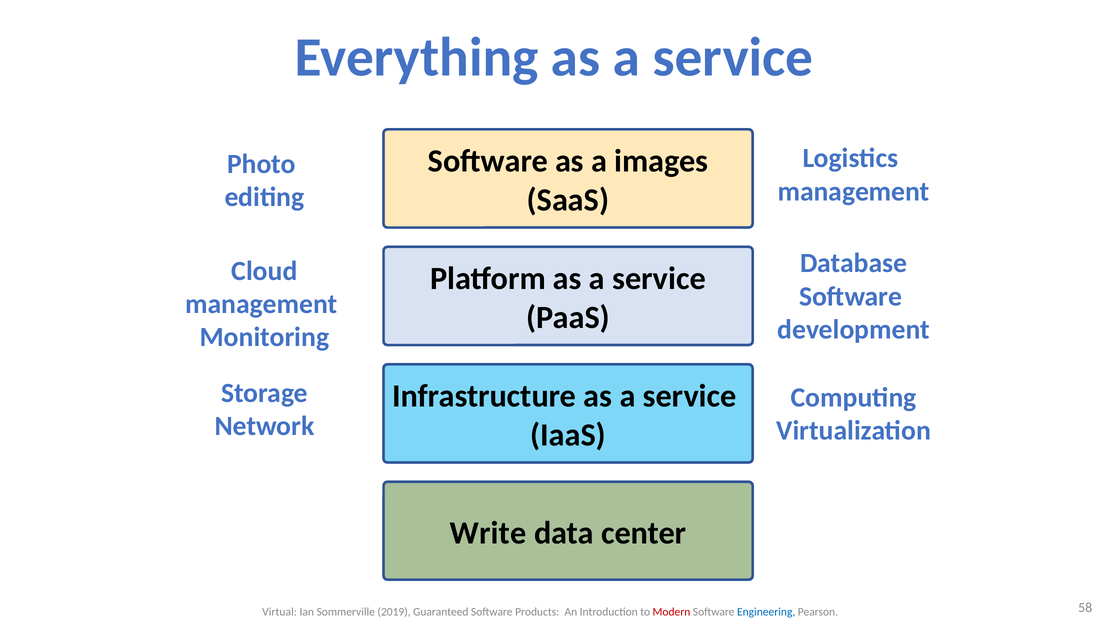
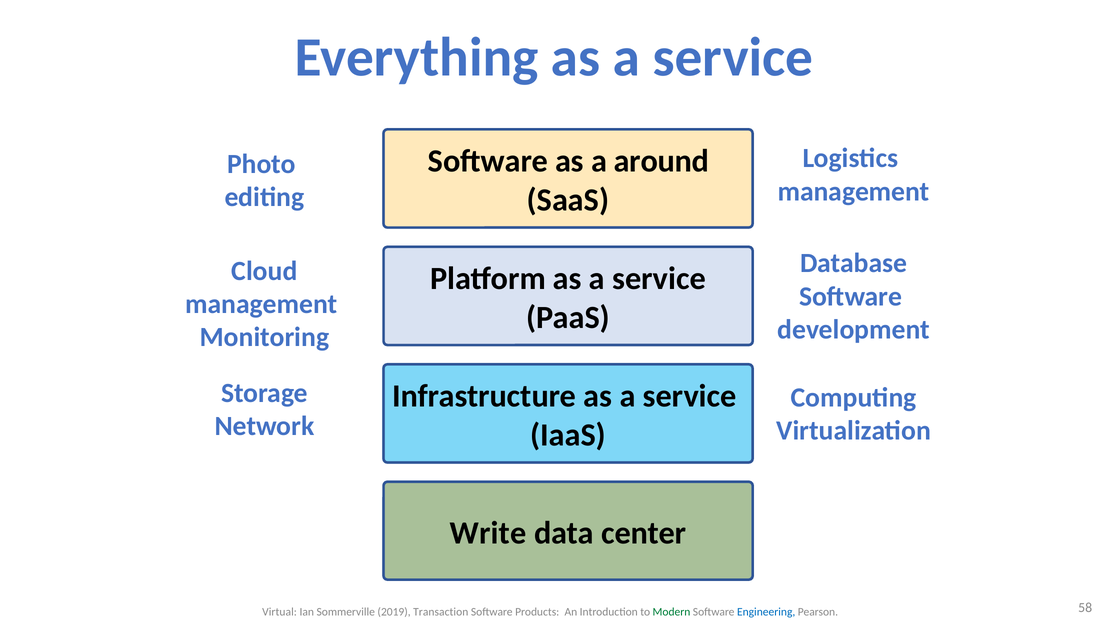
images: images -> around (661, 161)
Guaranteed: Guaranteed -> Transaction (441, 612)
Modern colour: red -> green (671, 612)
